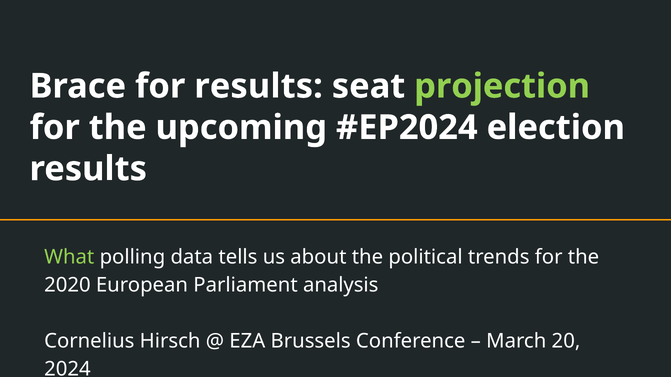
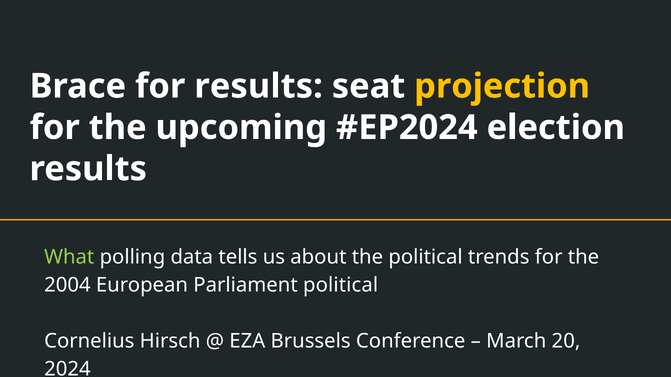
projection colour: light green -> yellow (502, 86)
2020: 2020 -> 2004 (67, 286)
Parliament analysis: analysis -> political (341, 286)
